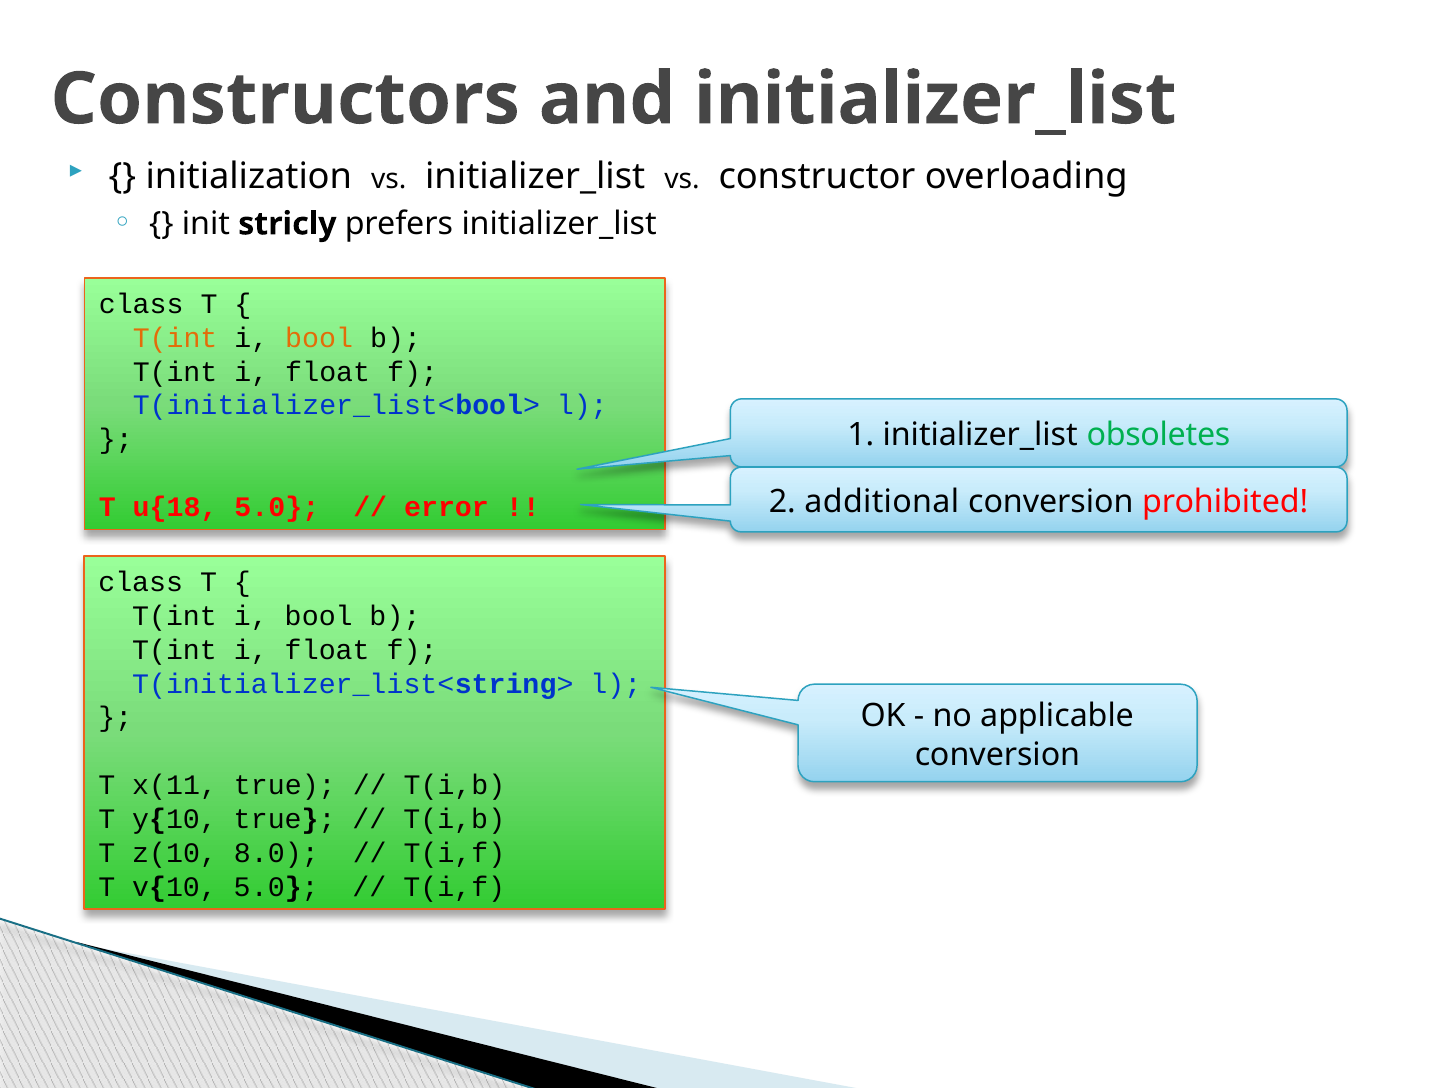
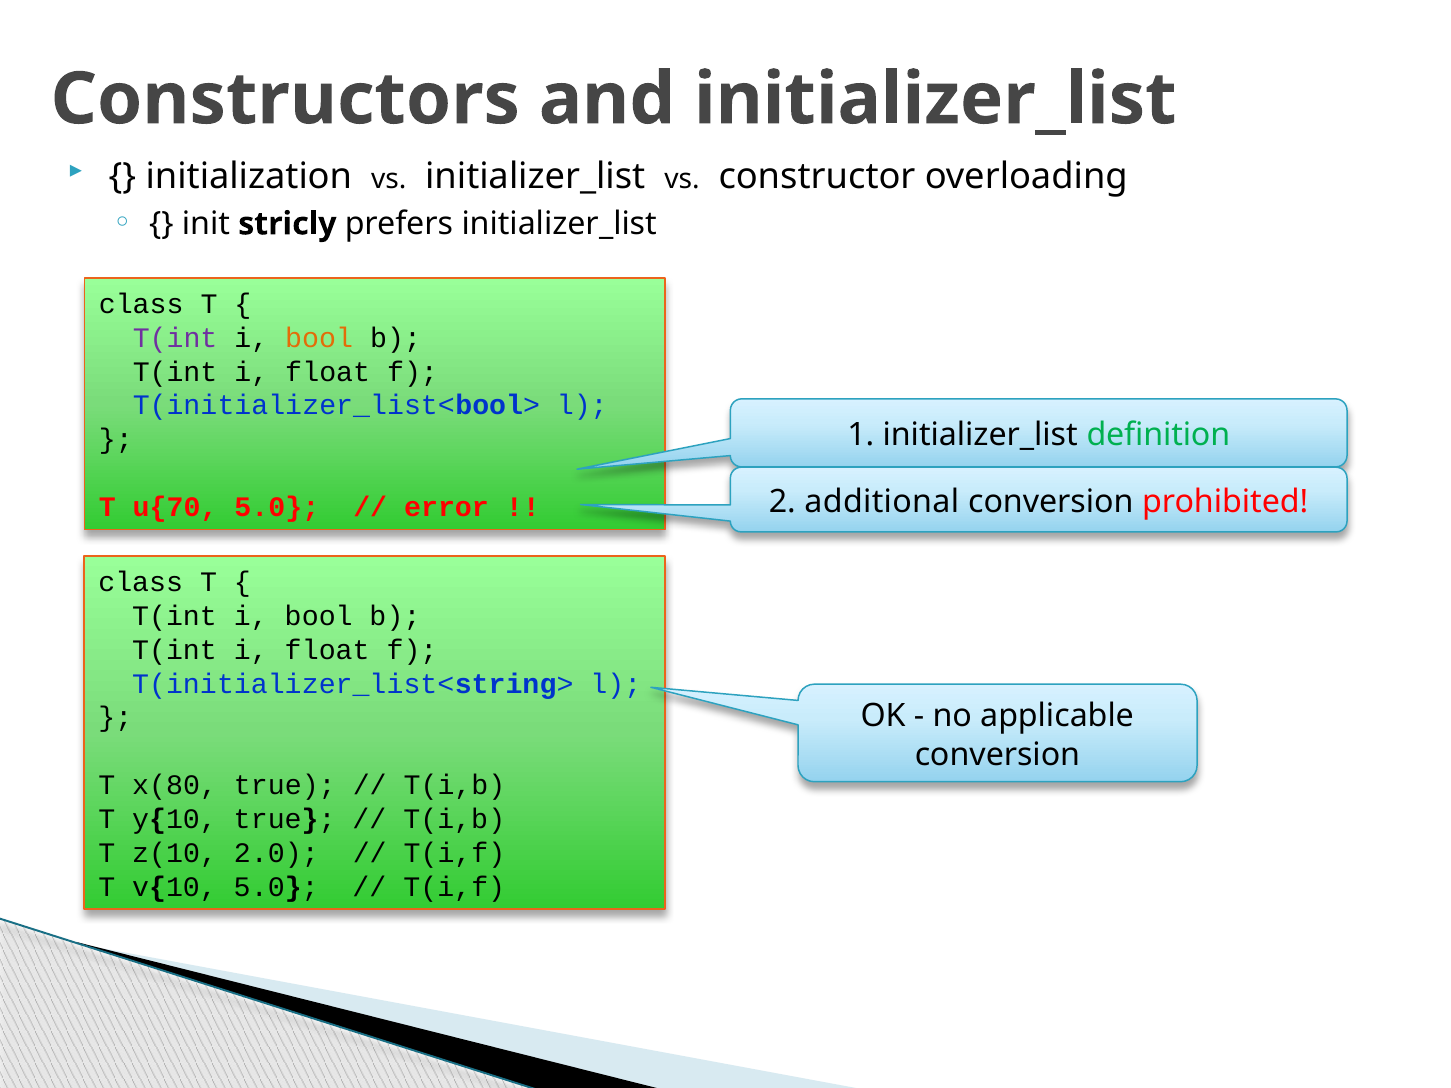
T(int colour: orange -> purple (175, 338)
obsoletes: obsoletes -> definition (1158, 435)
u{18: u{18 -> u{70 (175, 507)
x(11: x(11 -> x(80 (175, 785)
8.0: 8.0 -> 2.0 (276, 853)
